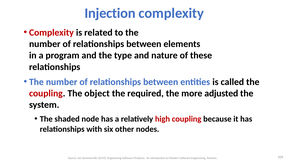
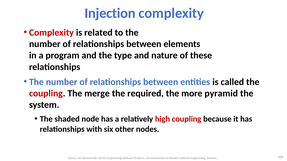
object: object -> merge (97, 94)
adjusted: adjusted -> pyramid (221, 94)
